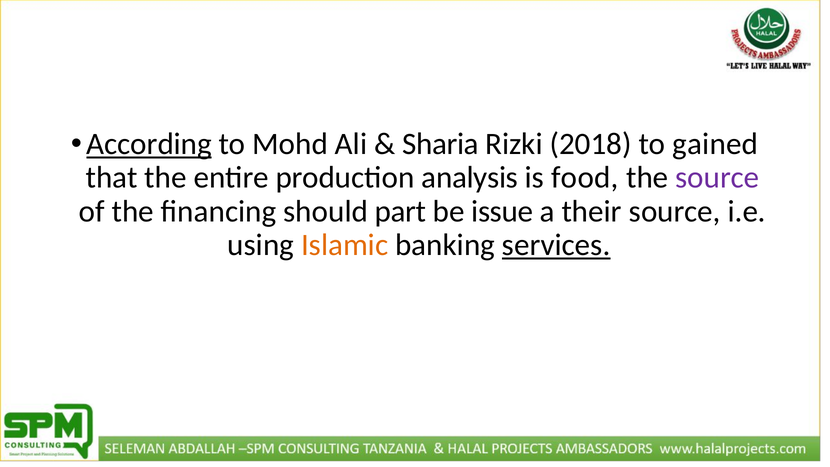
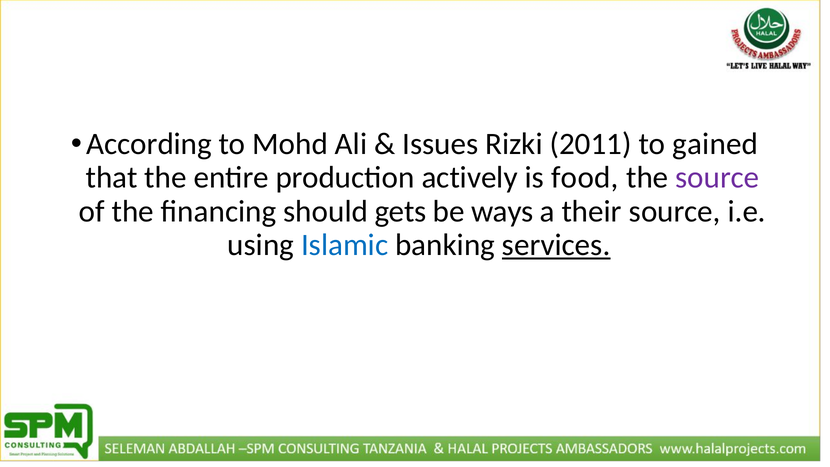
According underline: present -> none (149, 144)
Sharia: Sharia -> Issues (440, 144)
2018: 2018 -> 2011 (591, 144)
analysis: analysis -> actively (470, 178)
part: part -> gets (400, 211)
issue: issue -> ways (502, 211)
Islamic colour: orange -> blue (345, 245)
